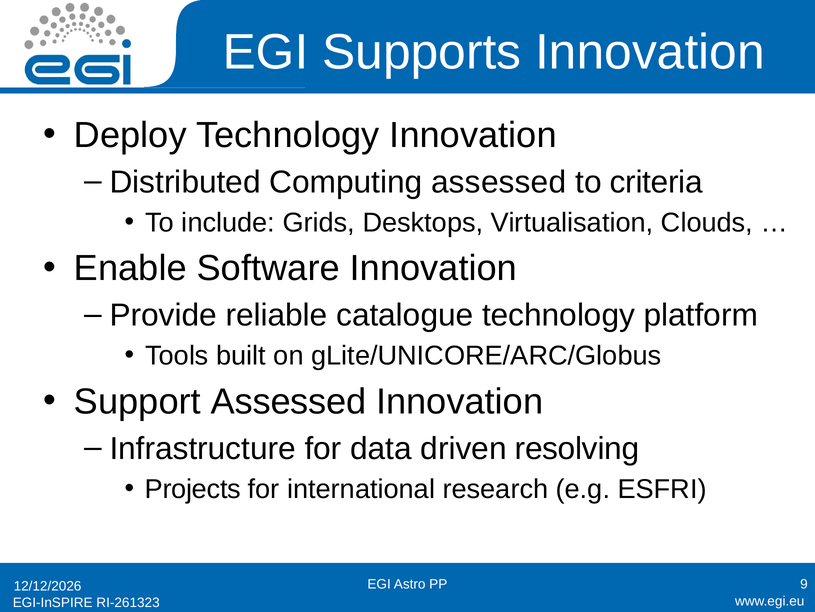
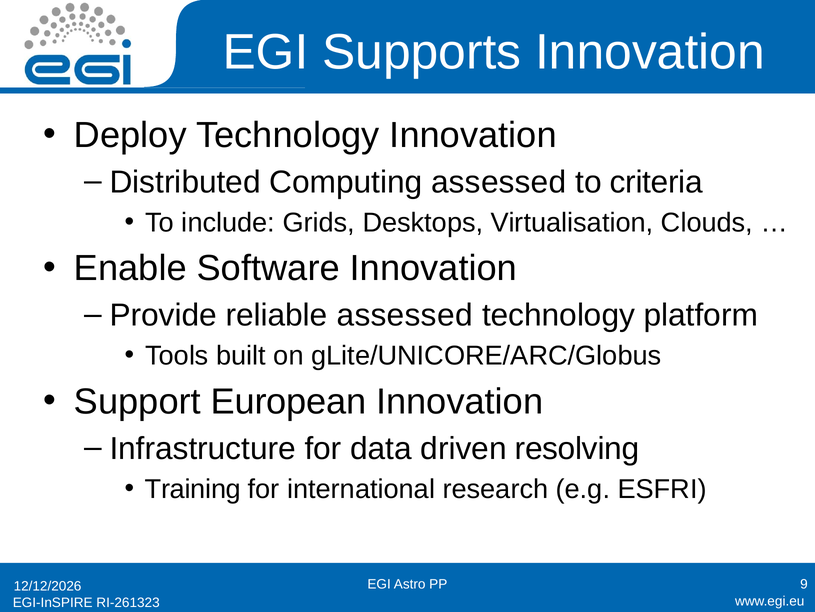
reliable catalogue: catalogue -> assessed (405, 315)
Support Assessed: Assessed -> European (289, 401)
Projects: Projects -> Training (193, 489)
